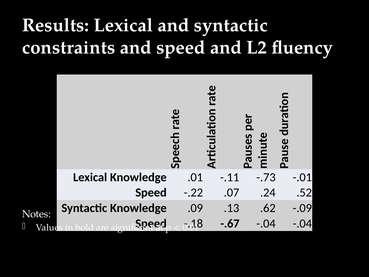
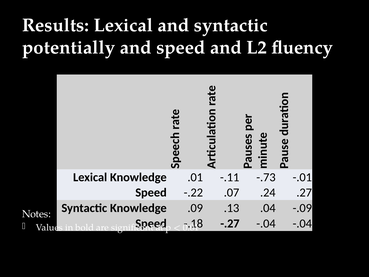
constraints: constraints -> potentially (69, 47)
.52: .52 -> .27 (304, 192)
.62: .62 -> .04 (268, 208)
-.67: -.67 -> -.27 (230, 223)
